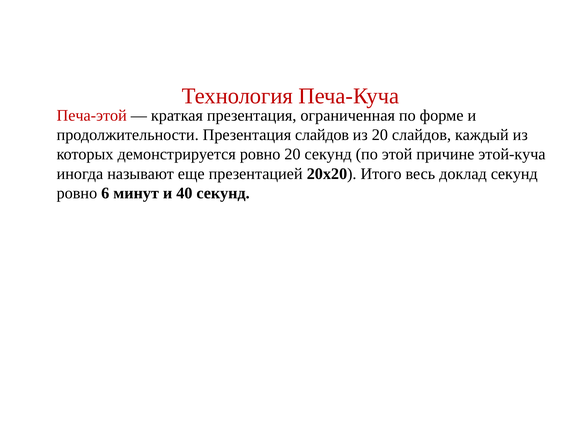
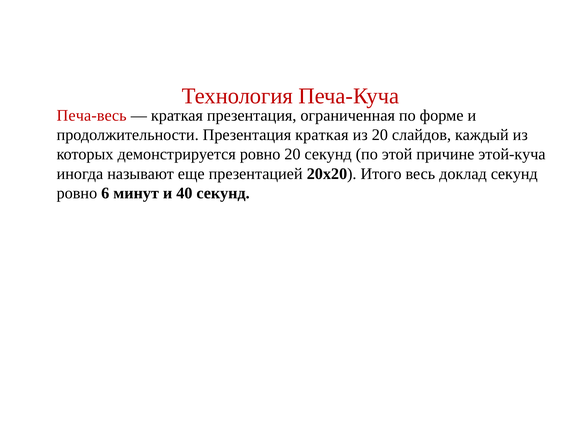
Печа-этой: Печа-этой -> Печа-весь (92, 115)
Презентация слайдов: слайдов -> краткая (322, 135)
